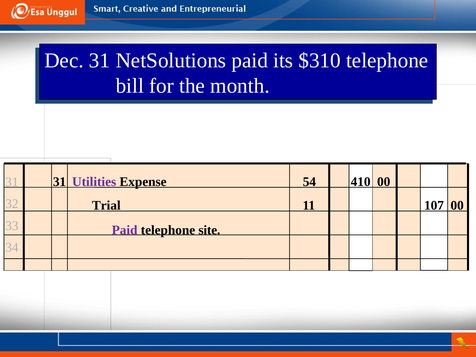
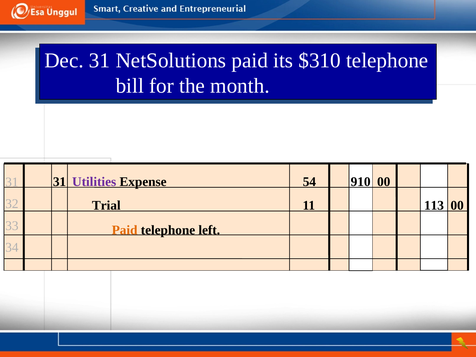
410: 410 -> 910 (361, 182)
107: 107 -> 113 (434, 206)
Paid colour: purple -> orange (125, 230)
site: site -> left (209, 230)
